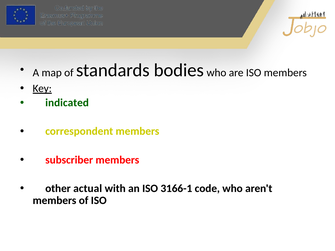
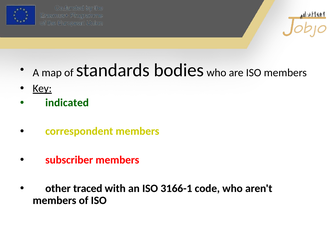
actual: actual -> traced (88, 189)
